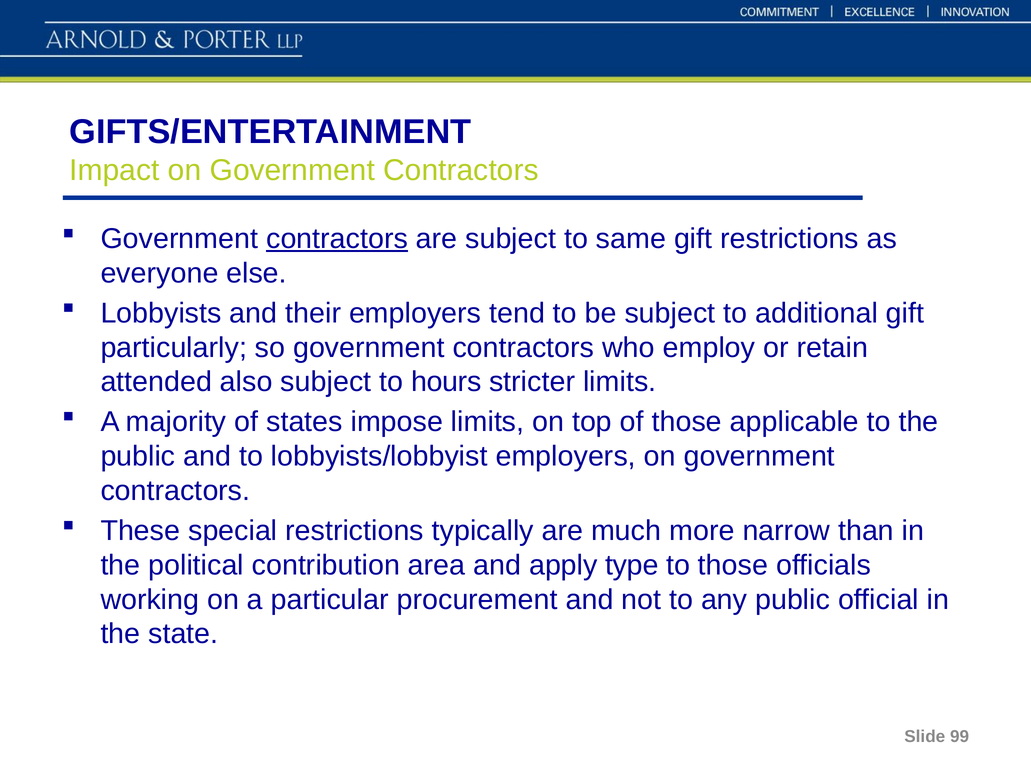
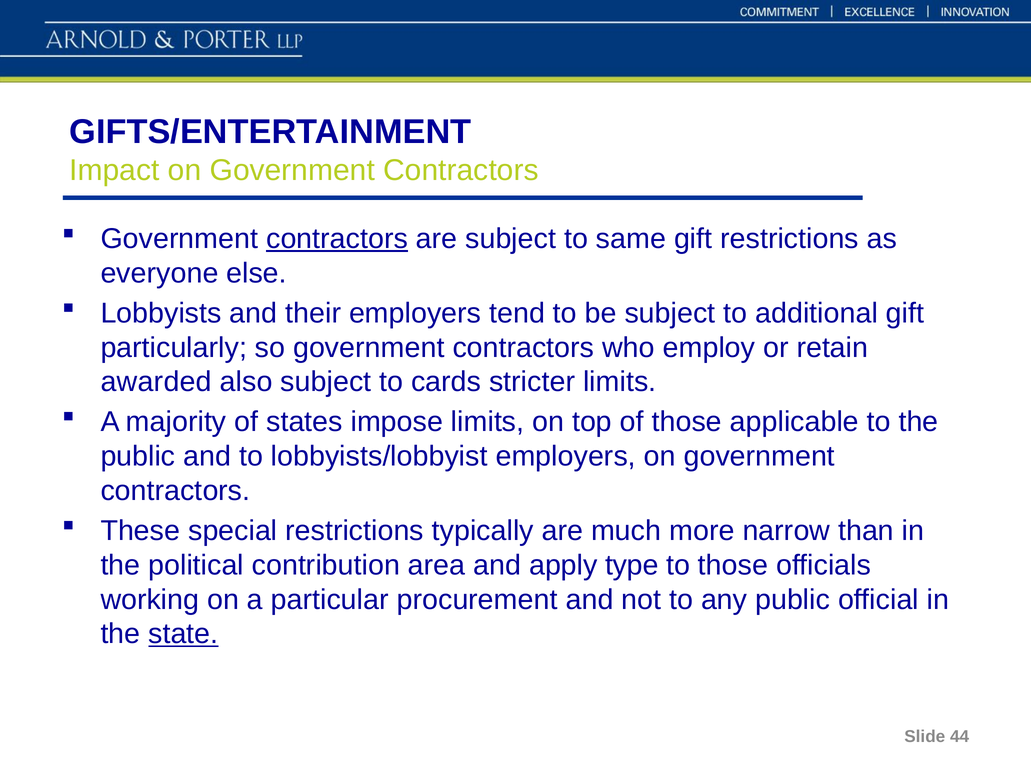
attended: attended -> awarded (156, 382)
hours: hours -> cards (446, 382)
state underline: none -> present (183, 634)
99: 99 -> 44 (960, 737)
